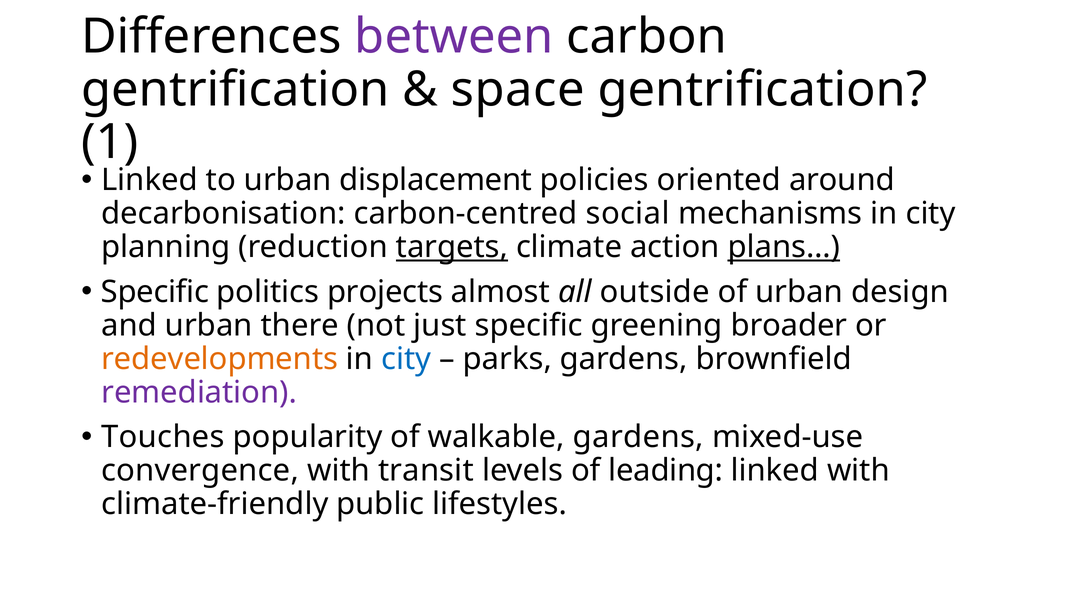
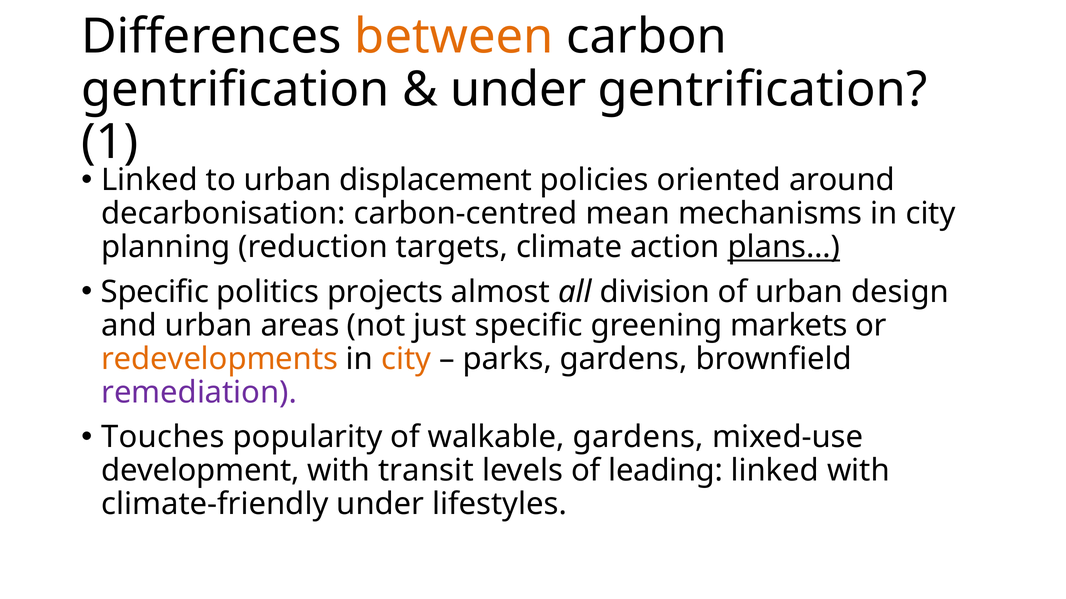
between colour: purple -> orange (454, 37)
space: space -> under (518, 90)
social: social -> mean (628, 214)
targets underline: present -> none (452, 247)
outside: outside -> division (655, 292)
there: there -> areas (300, 326)
broader: broader -> markets (789, 326)
city colour: blue -> orange (406, 359)
convergence: convergence -> development (200, 471)
climate-friendly public: public -> under (380, 505)
